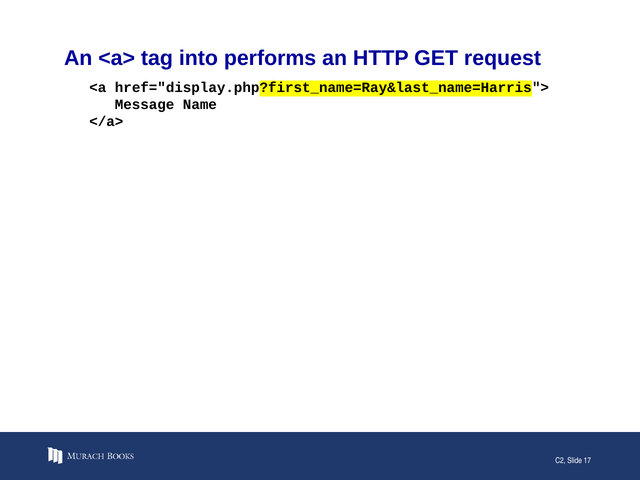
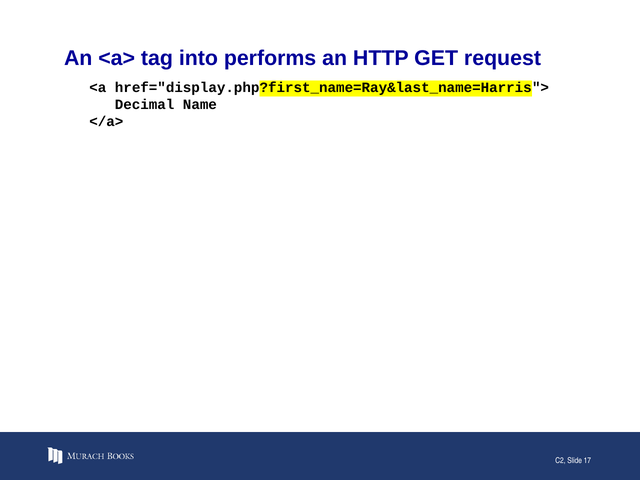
Message: Message -> Decimal (145, 104)
